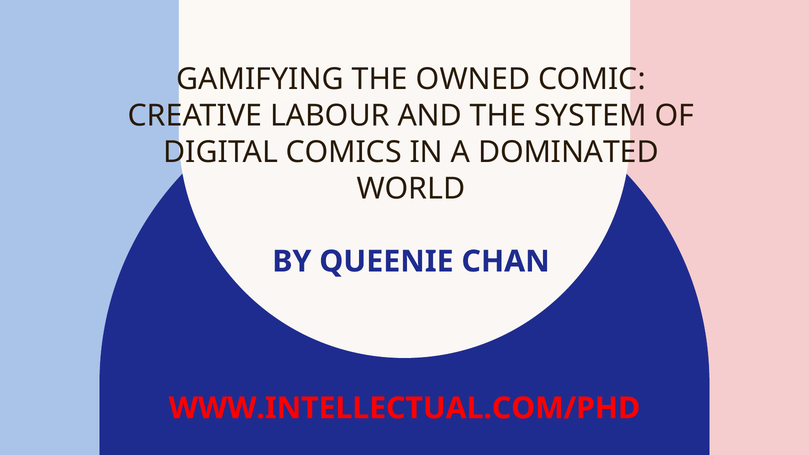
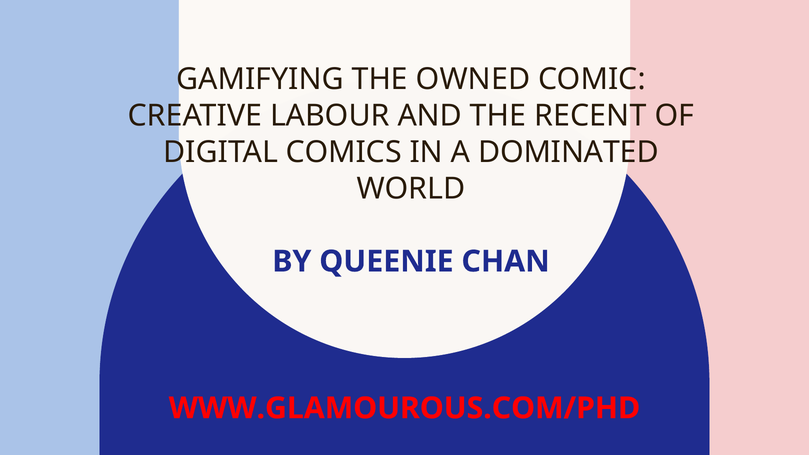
SYSTEM: SYSTEM -> RECENT (590, 116)
WWW.INTELLECTUAL.COM/PHD: WWW.INTELLECTUAL.COM/PHD -> WWW.GLAMOUROUS.COM/PHD (404, 408)
